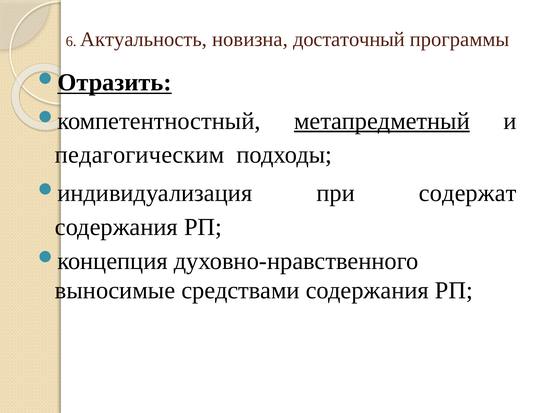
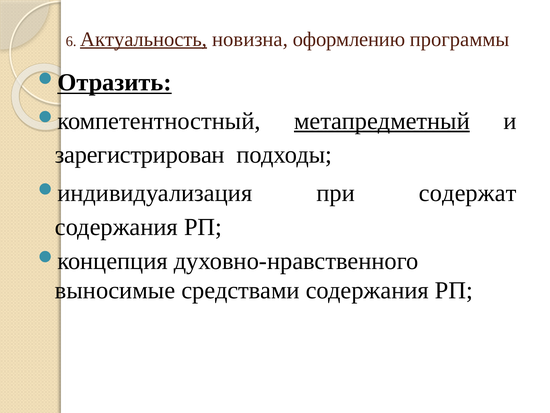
Актуальность underline: none -> present (144, 39)
достаточный: достаточный -> оформлению (349, 39)
педагогическим: педагогическим -> зарегистрирован (140, 155)
